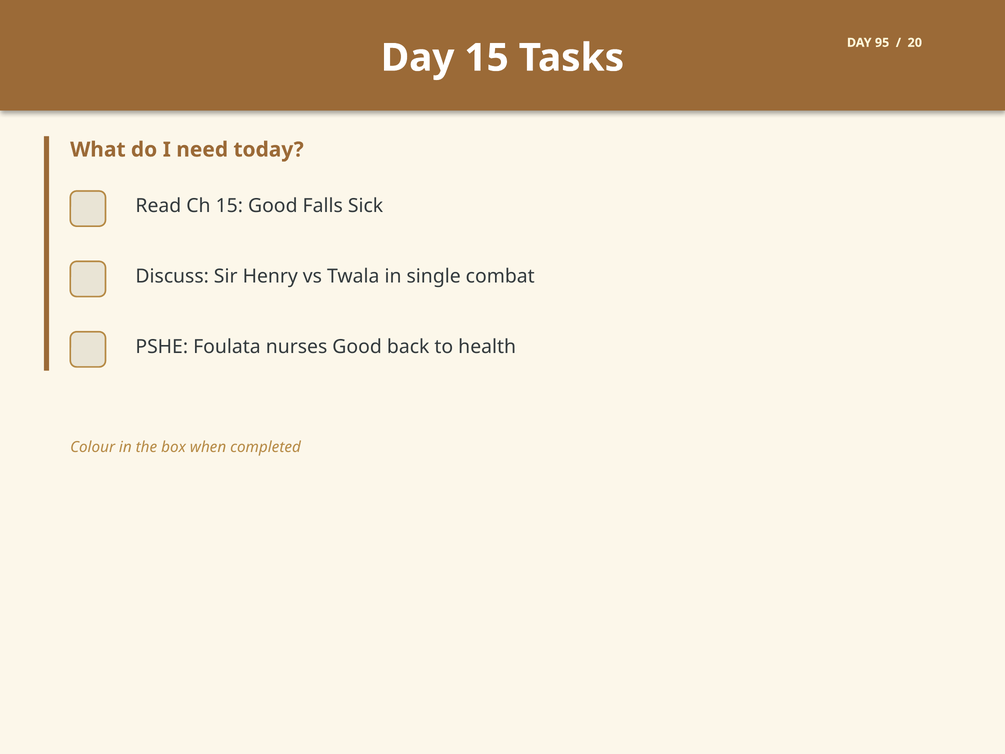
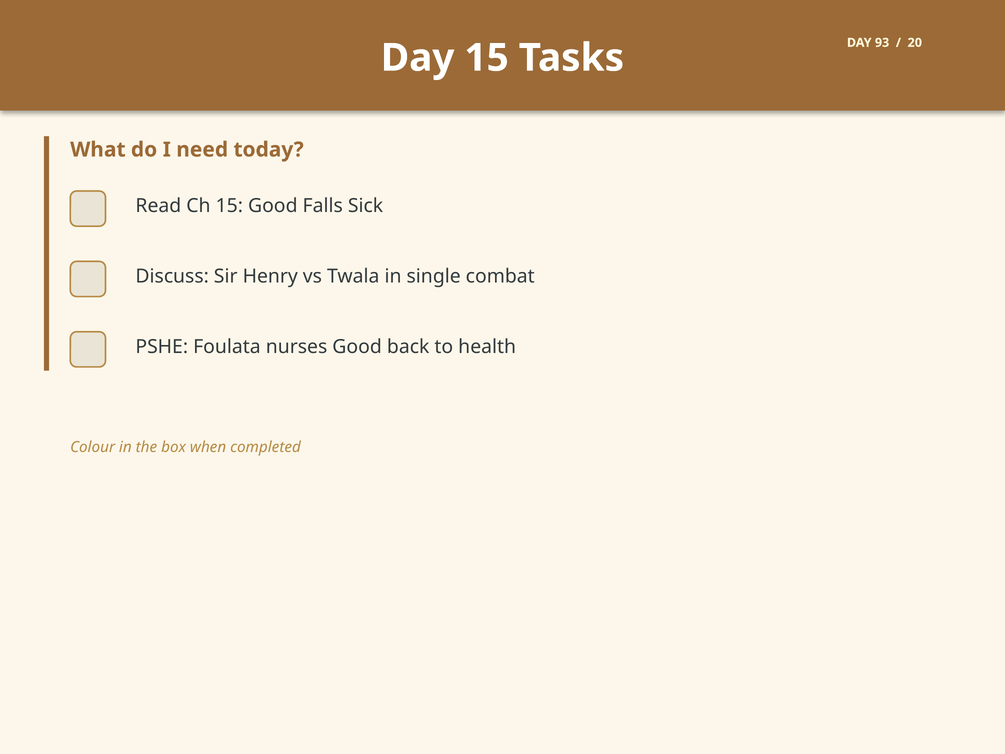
95: 95 -> 93 (882, 43)
